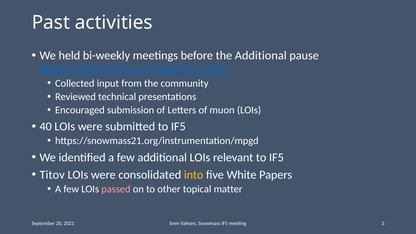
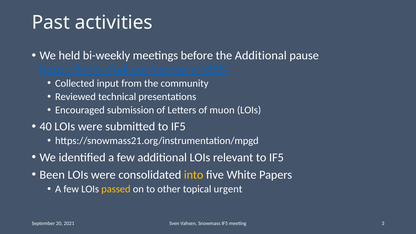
Titov: Titov -> Been (52, 175)
passed colour: pink -> yellow (116, 189)
matter: matter -> urgent (228, 189)
